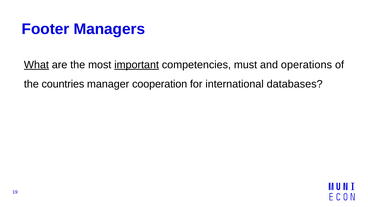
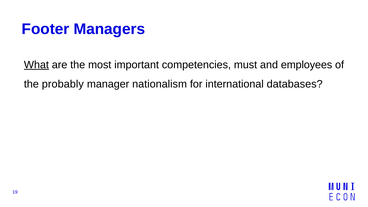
important underline: present -> none (137, 65)
operations: operations -> employees (307, 65)
countries: countries -> probably (63, 84)
cooperation: cooperation -> nationalism (160, 84)
